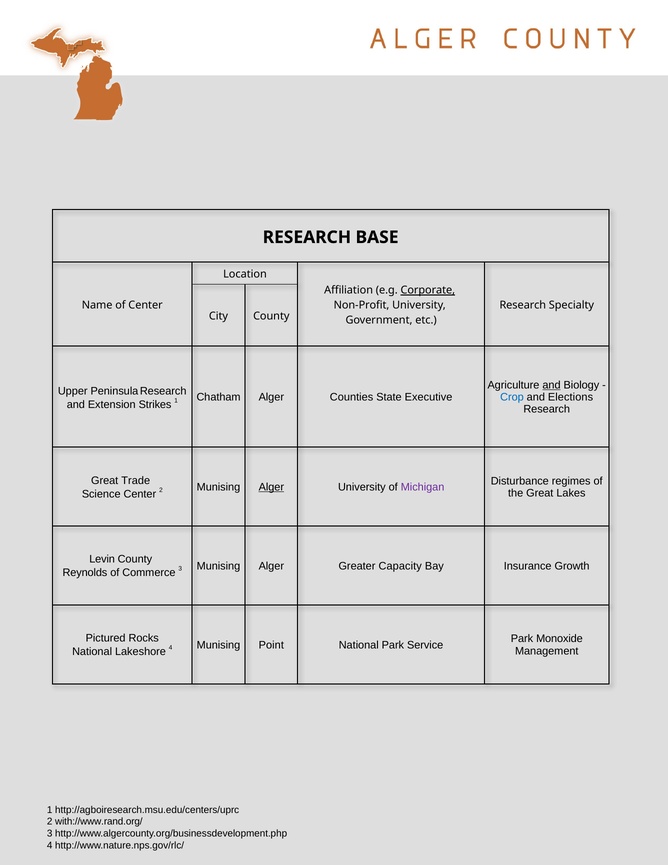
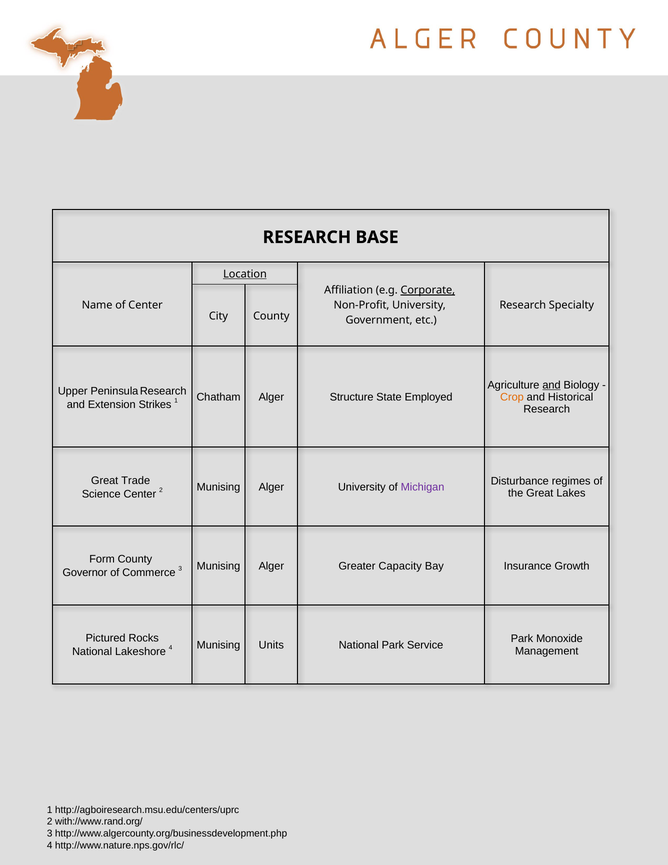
Location underline: none -> present (245, 274)
Crop colour: blue -> orange (512, 397)
Elections: Elections -> Historical (571, 397)
Counties: Counties -> Structure (352, 397)
Executive: Executive -> Employed (429, 397)
Alger underline: present -> none (271, 487)
Levin: Levin -> Form (102, 559)
Reynolds: Reynolds -> Governor (85, 572)
Point: Point -> Units (271, 645)
